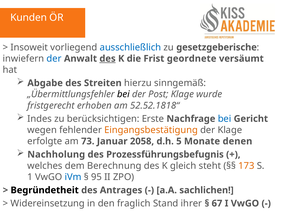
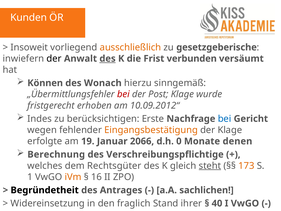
ausschließlich colour: blue -> orange (130, 47)
der colour: blue -> black (54, 59)
geordnete: geordnete -> verbunden (192, 59)
Abgabe: Abgabe -> Können (45, 83)
Streiten: Streiten -> Wonach (103, 83)
bei colour: black -> red (123, 94)
52.52.1818“: 52.52.1818“ -> 10.09.2012“ (155, 105)
73: 73 -> 19 (88, 141)
2058: 2058 -> 2066 (142, 141)
5: 5 -> 0 (179, 141)
Nachholung: Nachholung -> Berechnung (56, 154)
Prozessführungsbefugnis: Prozessführungsbefugnis -> Verschreibungspflichtige (165, 154)
Berechnung: Berechnung -> Rechtsgüter (114, 166)
steht underline: none -> present (210, 166)
iVm colour: blue -> orange (73, 177)
95: 95 -> 16 (96, 177)
67: 67 -> 40 (217, 203)
